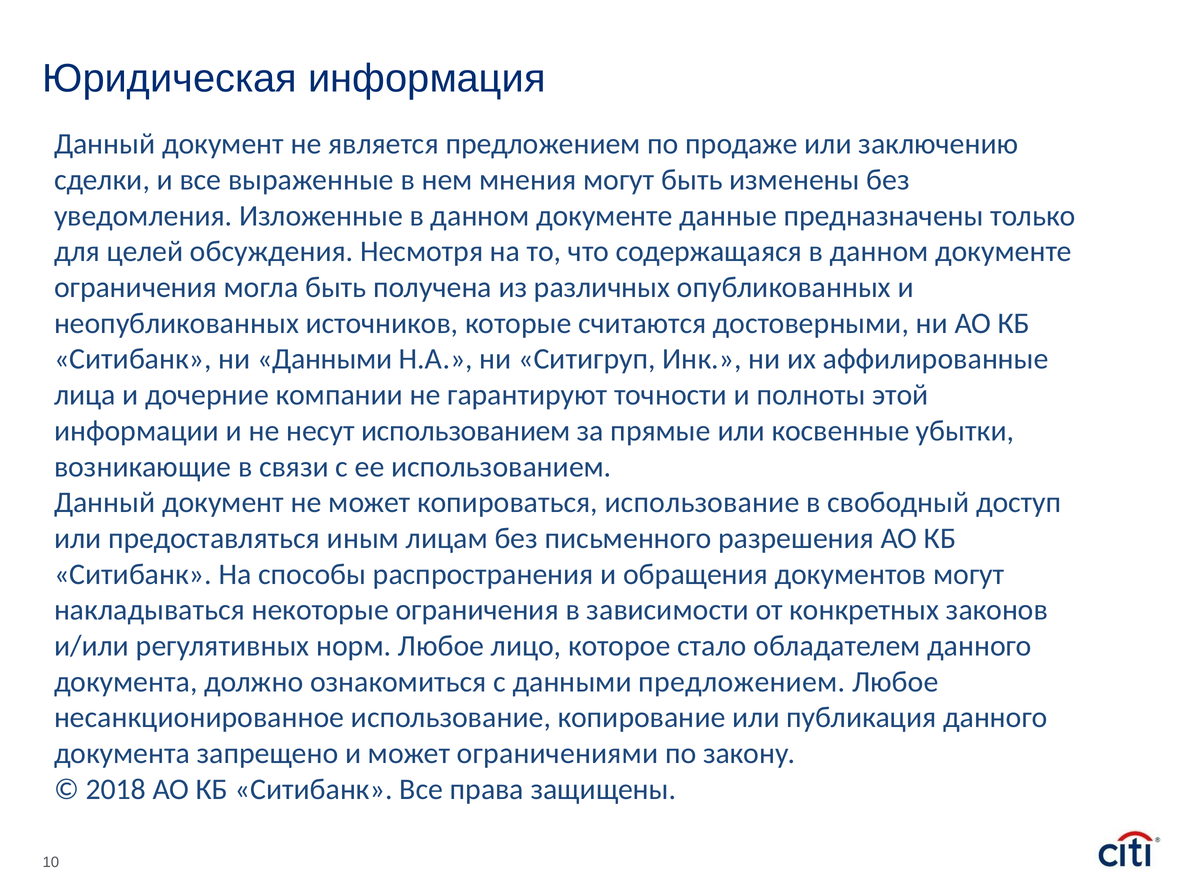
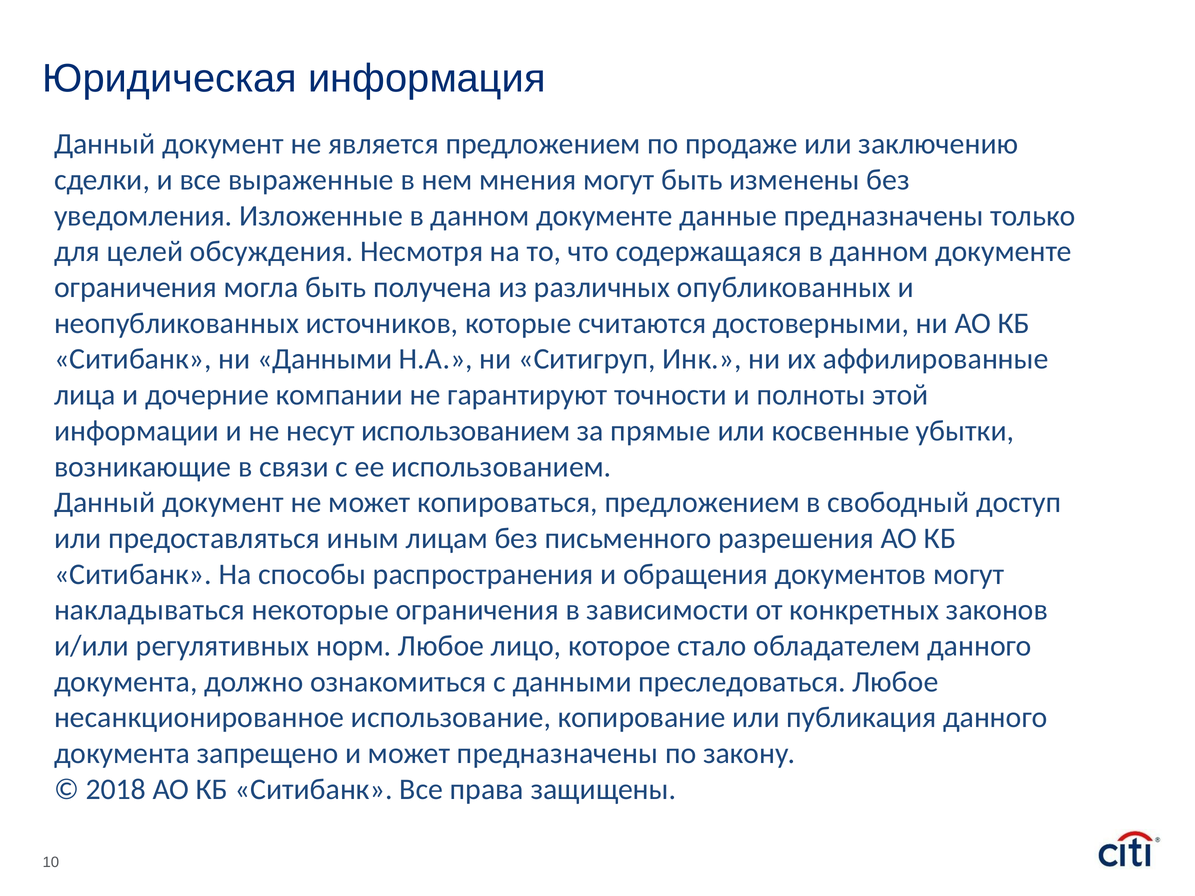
копироваться использование: использование -> предложением (702, 503)
данными предложением: предложением -> преследоваться (742, 682)
может ограничениями: ограничениями -> предназначены (558, 754)
